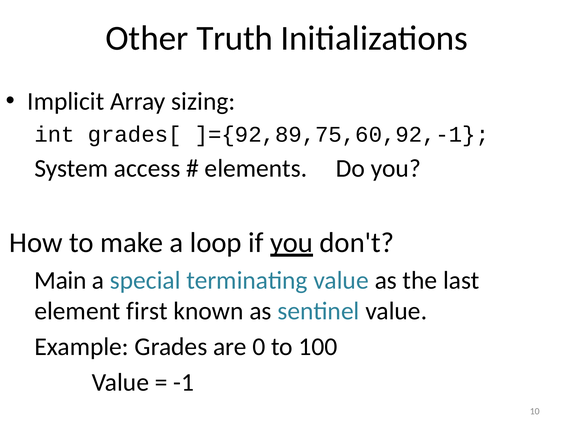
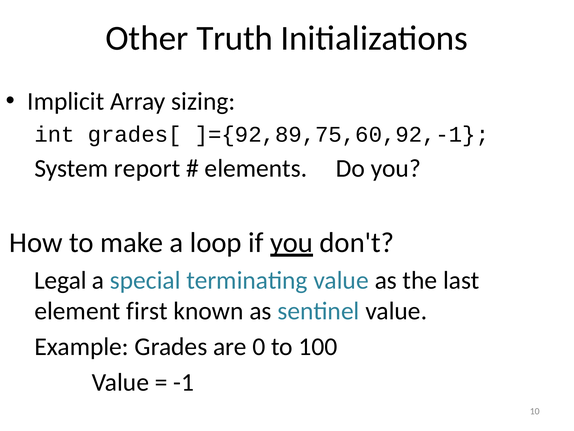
access: access -> report (147, 168)
Main: Main -> Legal (60, 280)
